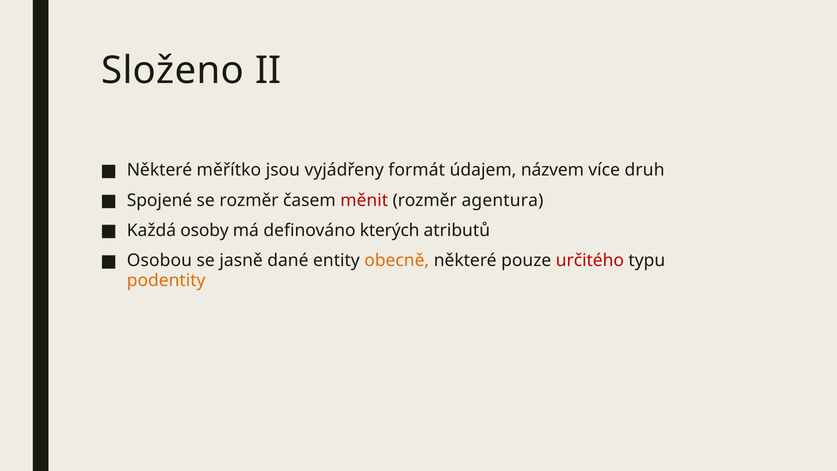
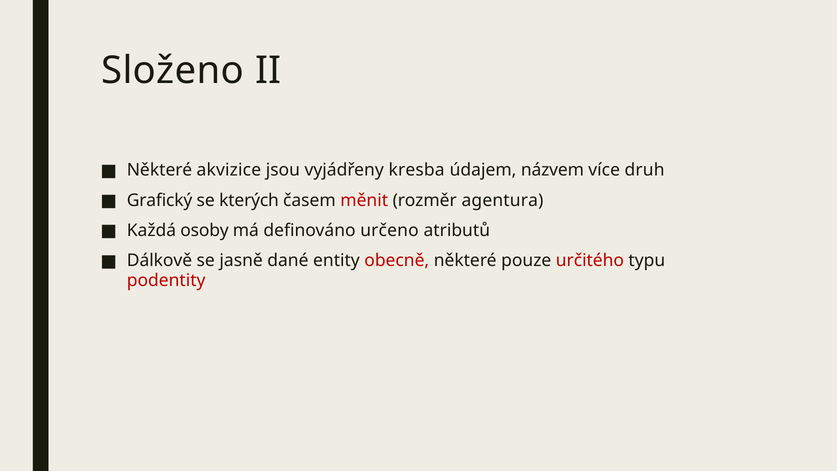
měřítko: měřítko -> akvizice (229, 170)
formát: formát -> kresba (417, 170)
Spojené: Spojené -> Grafický (160, 200)
se rozměr: rozměr -> kterých (249, 200)
kterých: kterých -> určeno (389, 230)
Osobou: Osobou -> Dálkově (159, 261)
obecně colour: orange -> red (397, 261)
podentity colour: orange -> red (166, 280)
